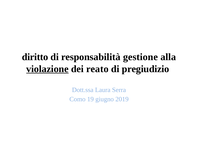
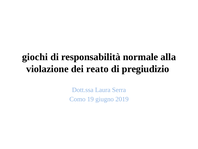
diritto: diritto -> giochi (35, 57)
gestione: gestione -> normale (141, 57)
violazione underline: present -> none (47, 69)
